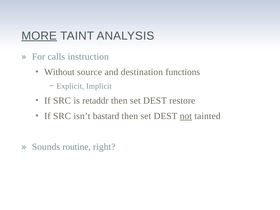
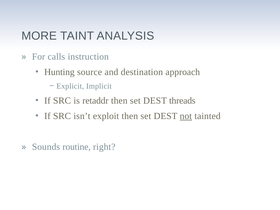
MORE underline: present -> none (39, 36)
Without: Without -> Hunting (59, 72)
functions: functions -> approach (183, 72)
restore: restore -> threads (182, 101)
bastard: bastard -> exploit (106, 116)
